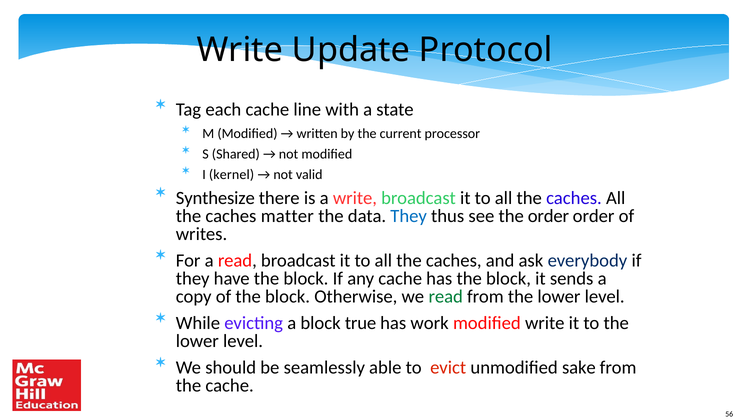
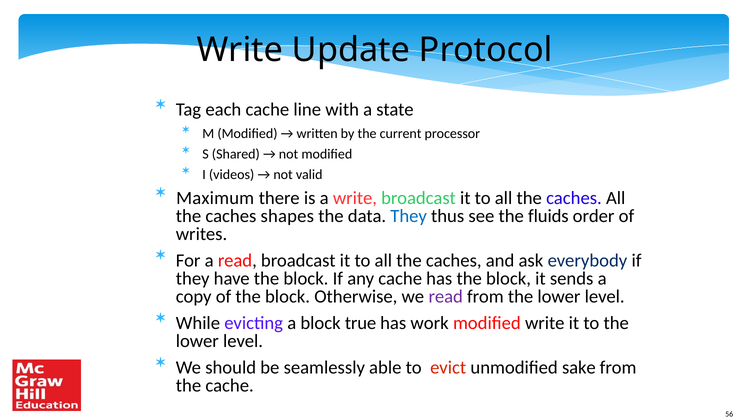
kernel: kernel -> videos (232, 175)
Synthesize: Synthesize -> Maximum (215, 198)
matter: matter -> shapes (287, 216)
the order: order -> fluids (548, 216)
read colour: green -> purple (446, 297)
